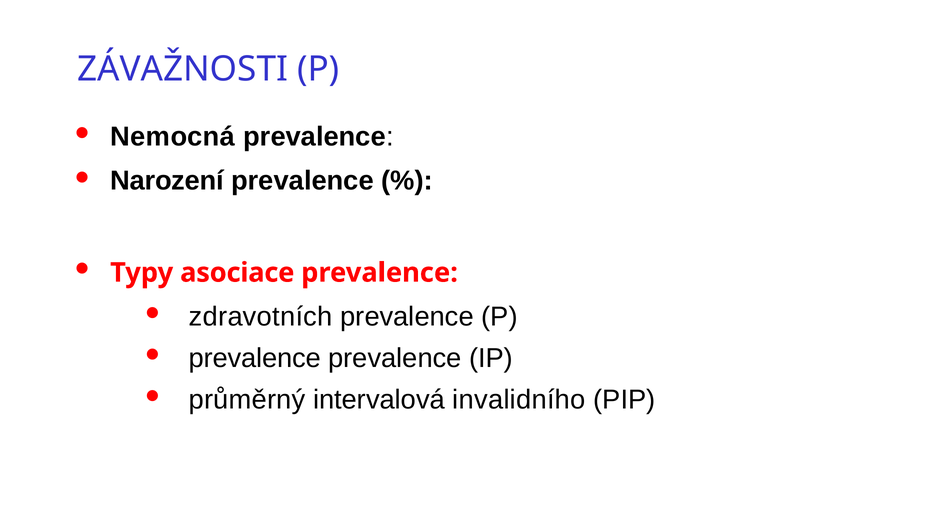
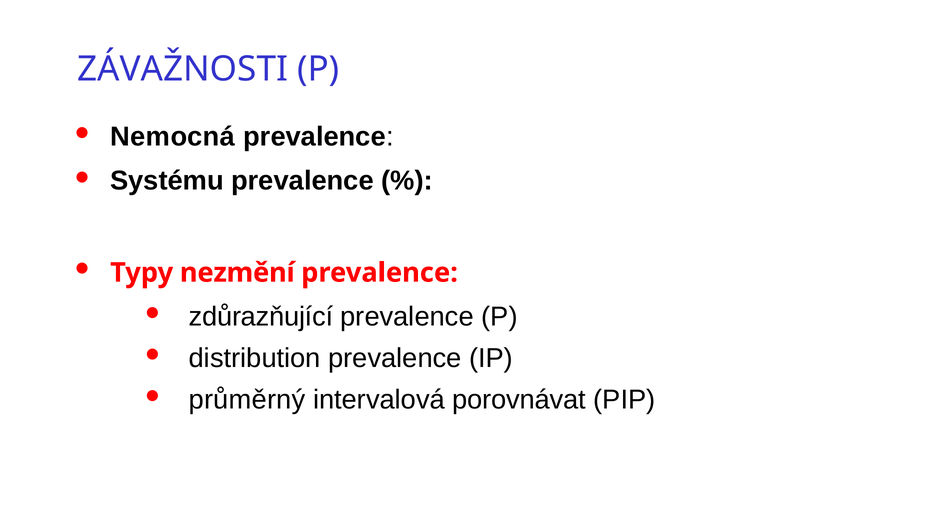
Narození: Narození -> Systému (167, 181)
asociace: asociace -> nezmění (237, 273)
zdravotních: zdravotních -> zdůrazňující (261, 317)
prevalence: prevalence -> distribution (255, 358)
invalidního: invalidního -> porovnávat (519, 400)
